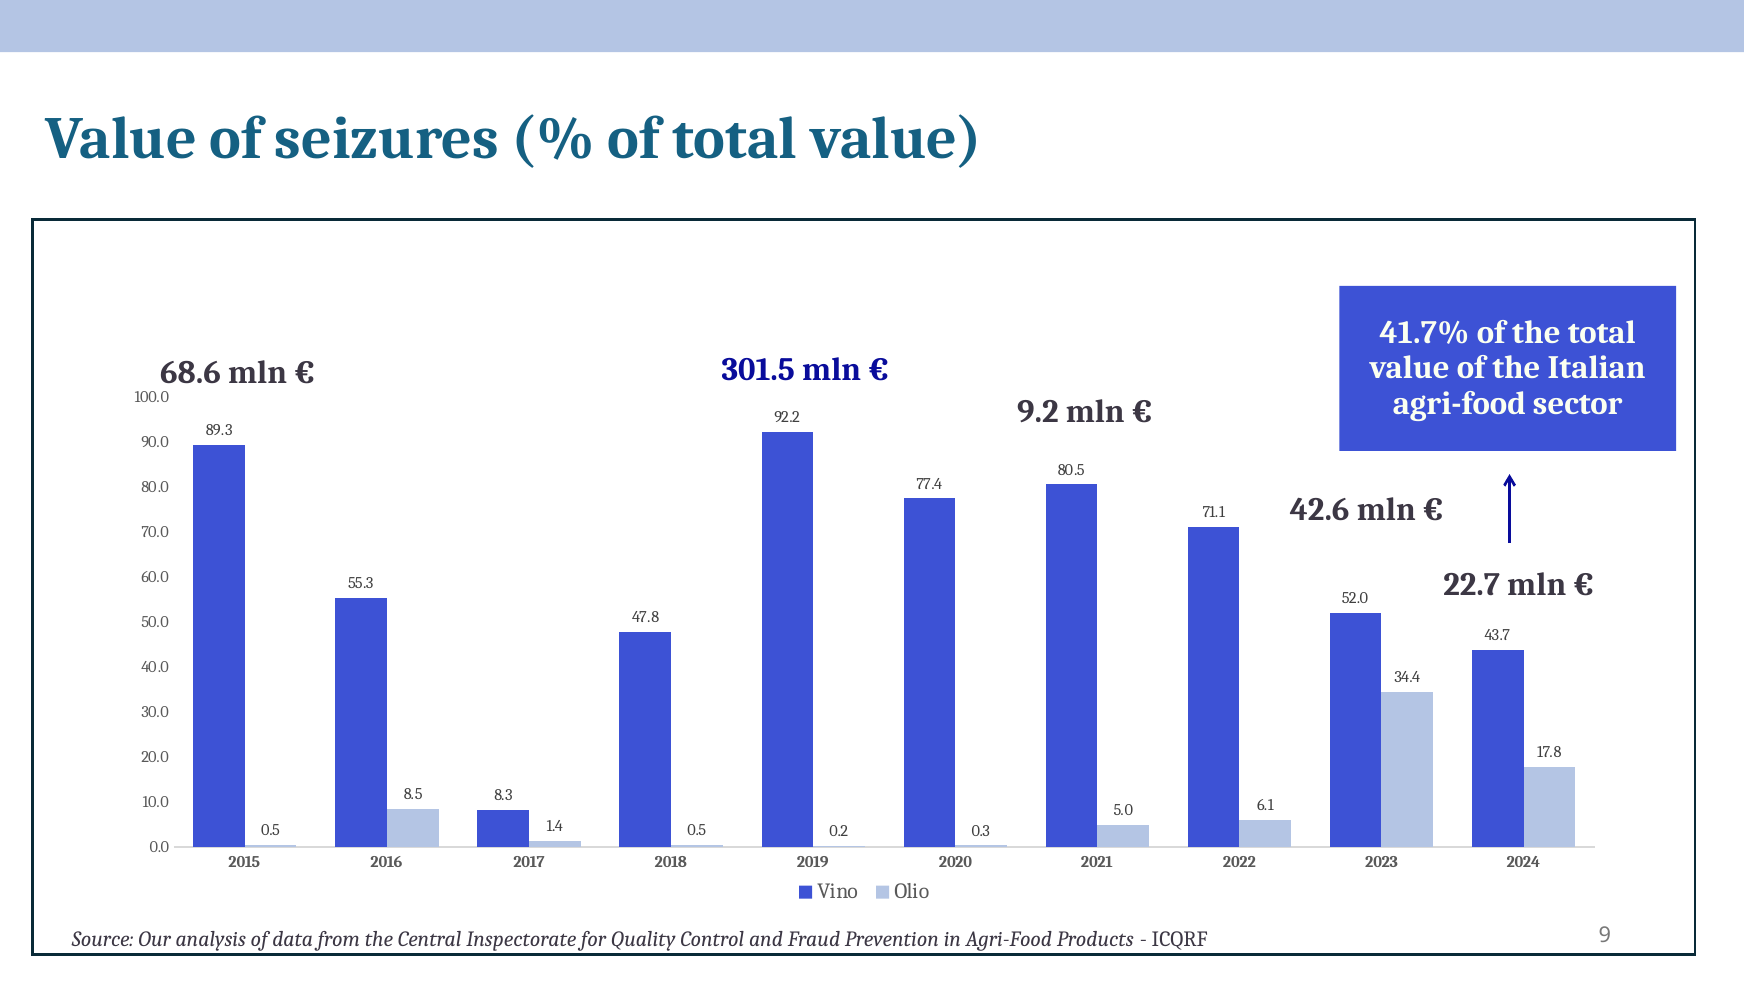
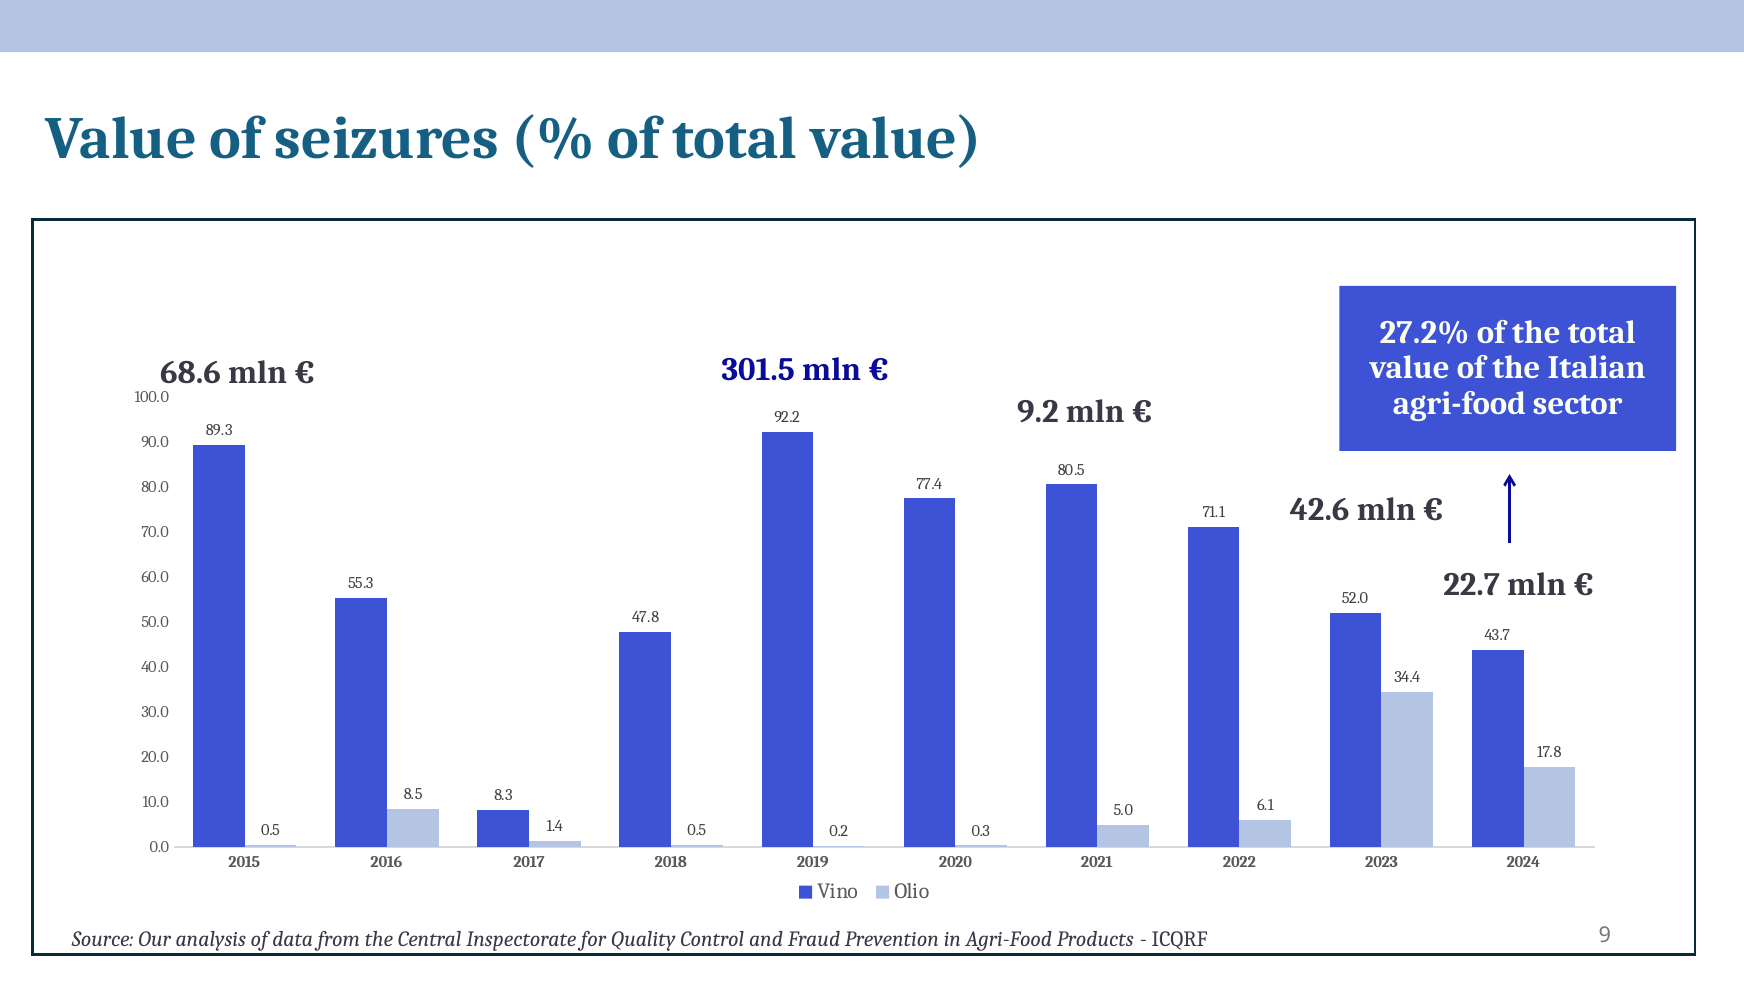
41.7%: 41.7% -> 27.2% (1424, 333)
